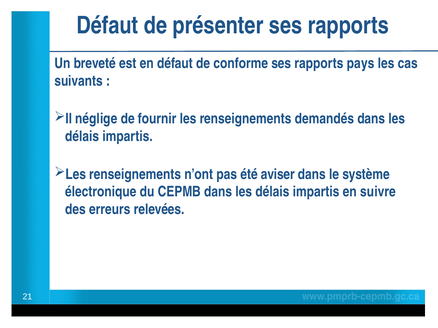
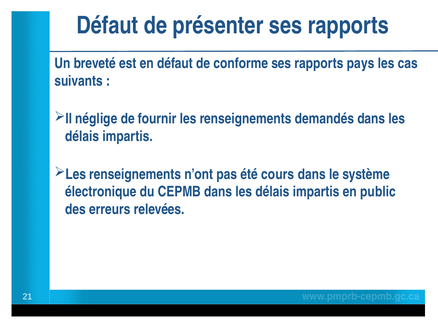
aviser: aviser -> cours (278, 174)
suivre: suivre -> public (378, 192)
